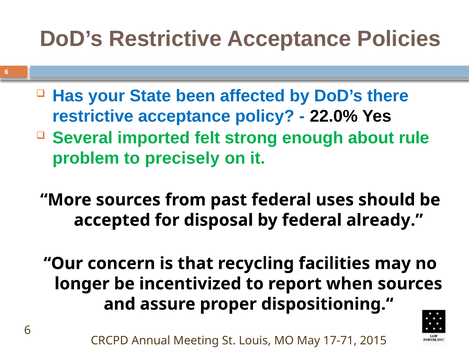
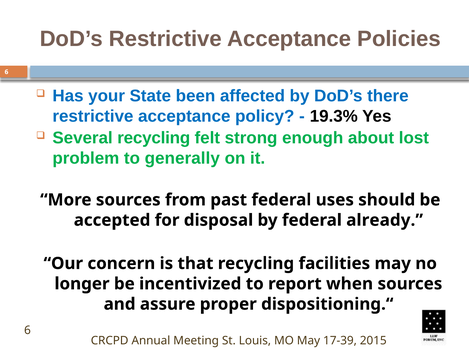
22.0%: 22.0% -> 19.3% (334, 116)
Several imported: imported -> recycling (154, 138)
rule: rule -> lost (414, 138)
precisely: precisely -> generally (182, 158)
17-71: 17-71 -> 17-39 (340, 340)
